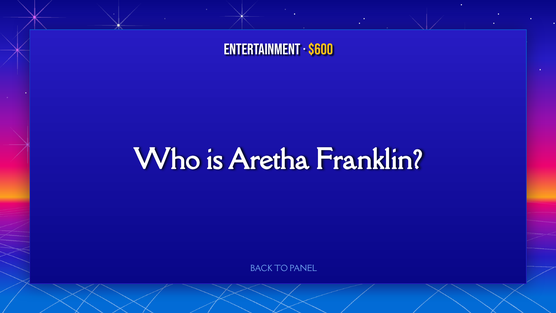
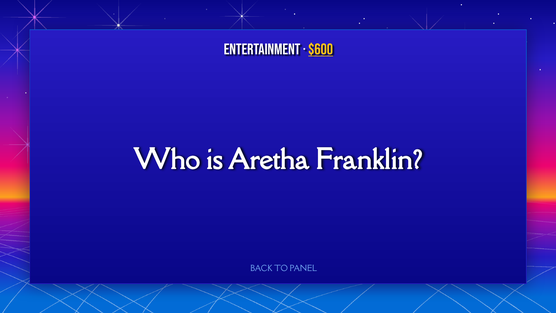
$600 underline: none -> present (321, 49)
